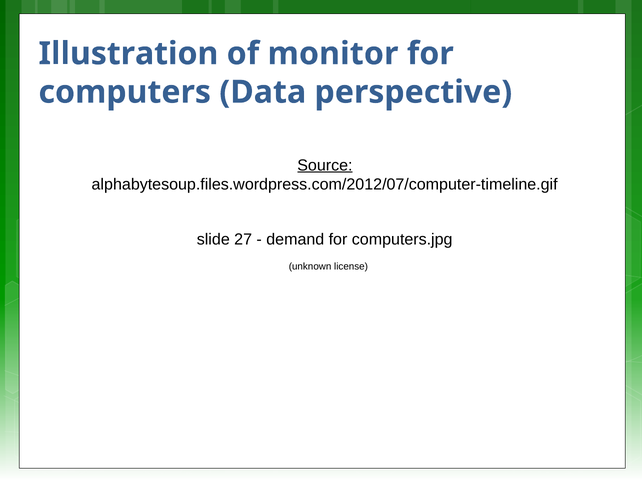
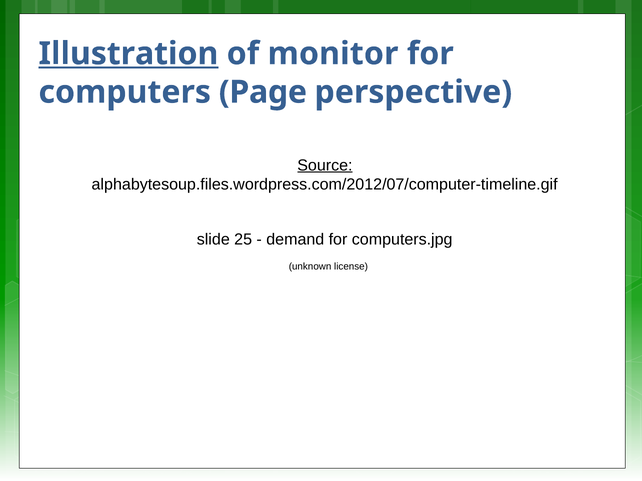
Illustration underline: none -> present (128, 54)
Data: Data -> Page (263, 92)
27: 27 -> 25 (243, 240)
